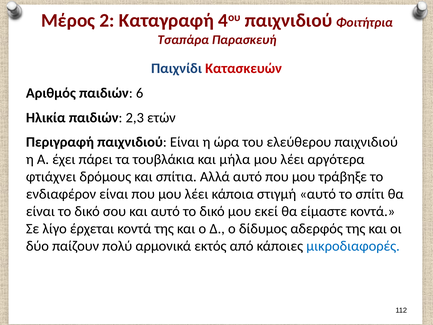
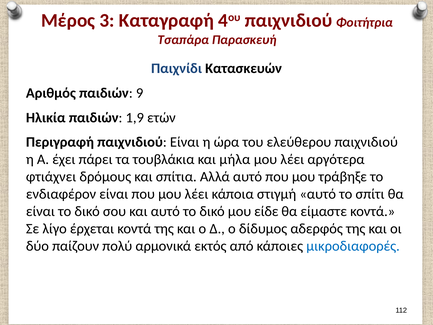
2: 2 -> 3 (107, 21)
Κατασκευών colour: red -> black (244, 69)
6: 6 -> 9 (140, 93)
2,3: 2,3 -> 1,9 (135, 118)
εκεί: εκεί -> είδε (266, 211)
